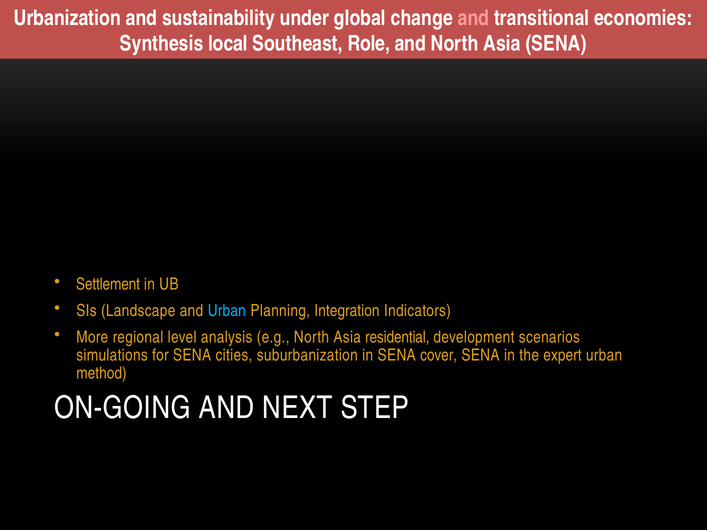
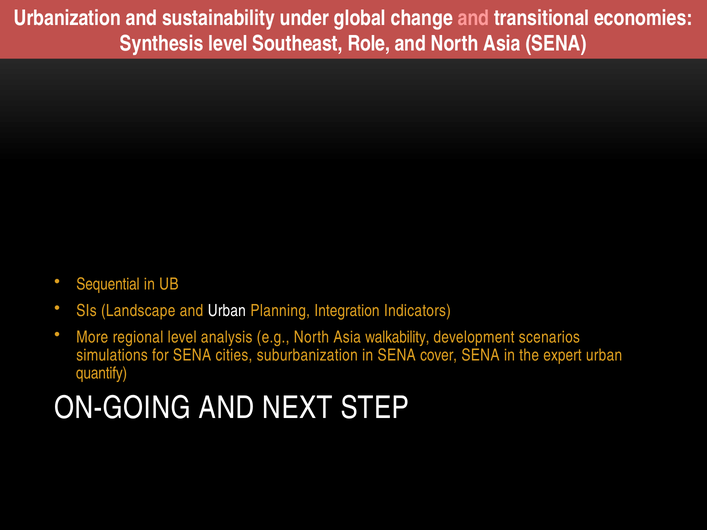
Synthesis local: local -> level (228, 44)
Settlement: Settlement -> Sequential (108, 285)
Urban colour: light blue -> white (227, 311)
residential: residential -> walkability (397, 337)
method: method -> quantify (102, 373)
